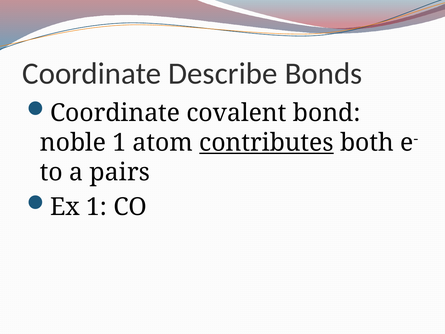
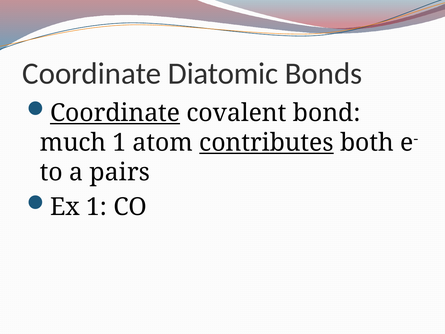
Describe: Describe -> Diatomic (223, 73)
Coordinate underline: none -> present (115, 113)
noble: noble -> much (73, 143)
